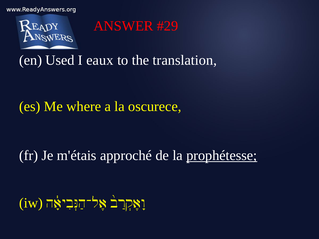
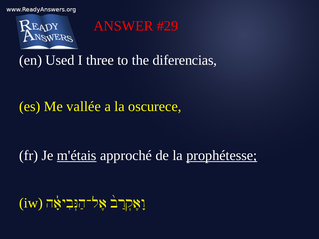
eaux: eaux -> three (100, 60)
translation: translation -> diferencias (185, 60)
where: where -> vallée (84, 106)
m'étais underline: none -> present (77, 156)
